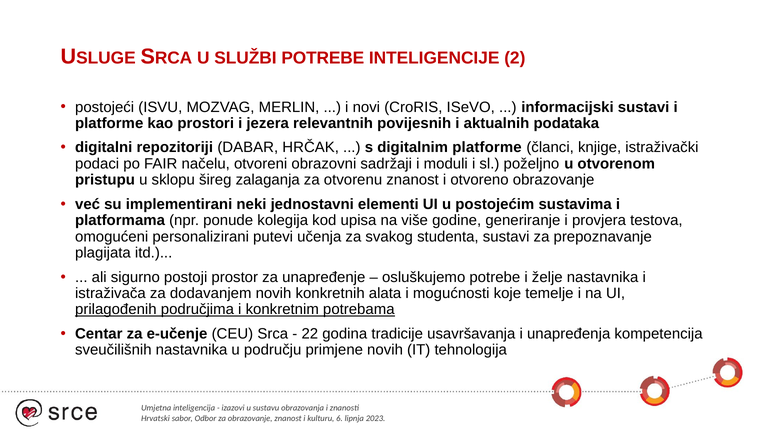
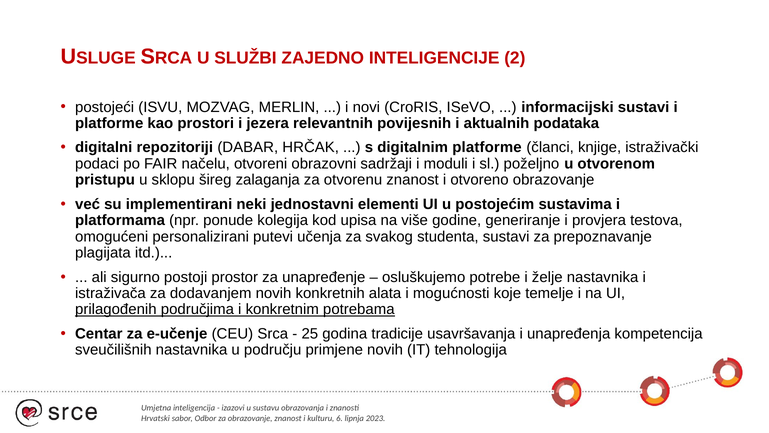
SLUŽBI POTREBE: POTREBE -> ZAJEDNO (323, 58)
22: 22 -> 25 (310, 333)
